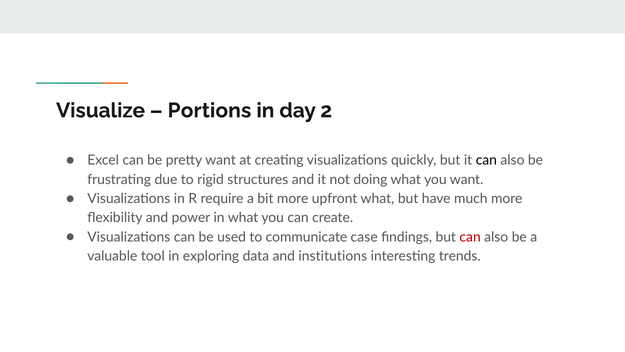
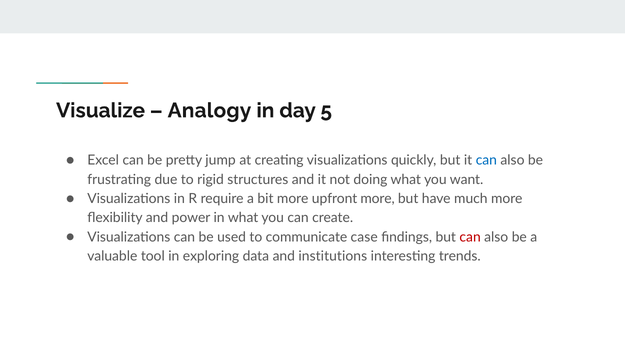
Portions: Portions -> Analogy (209, 110)
2: 2 -> 5 (326, 110)
pretty want: want -> jump (221, 160)
can colour: black -> blue (486, 160)
upfront what: what -> more (378, 198)
